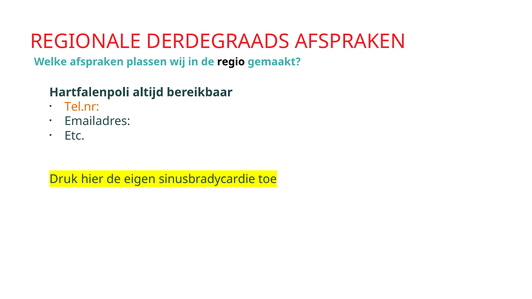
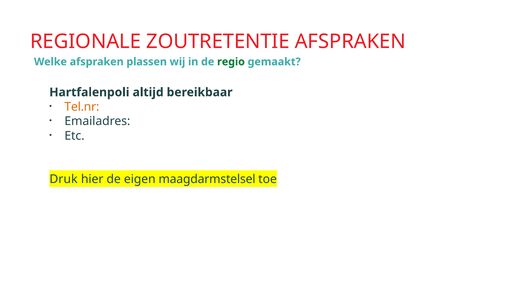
DERDEGRAADS: DERDEGRAADS -> ZOUTRETENTIE (218, 42)
regio colour: black -> green (231, 62)
sinusbradycardie: sinusbradycardie -> maagdarmstelsel (207, 179)
